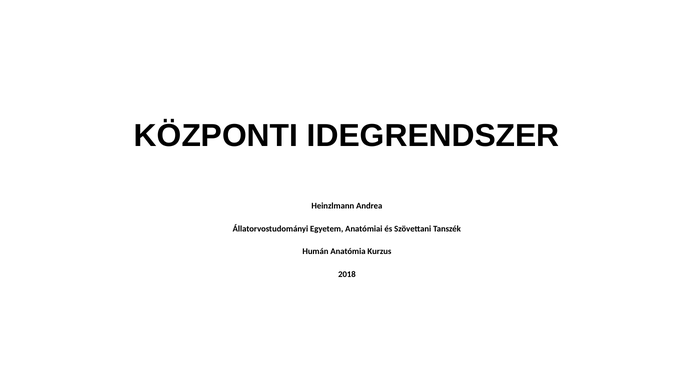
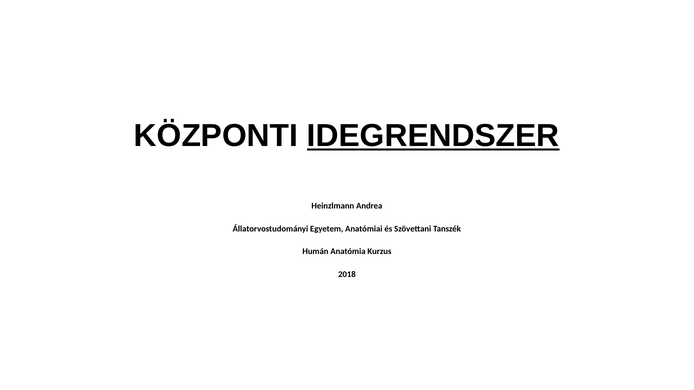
IDEGRENDSZER underline: none -> present (433, 136)
